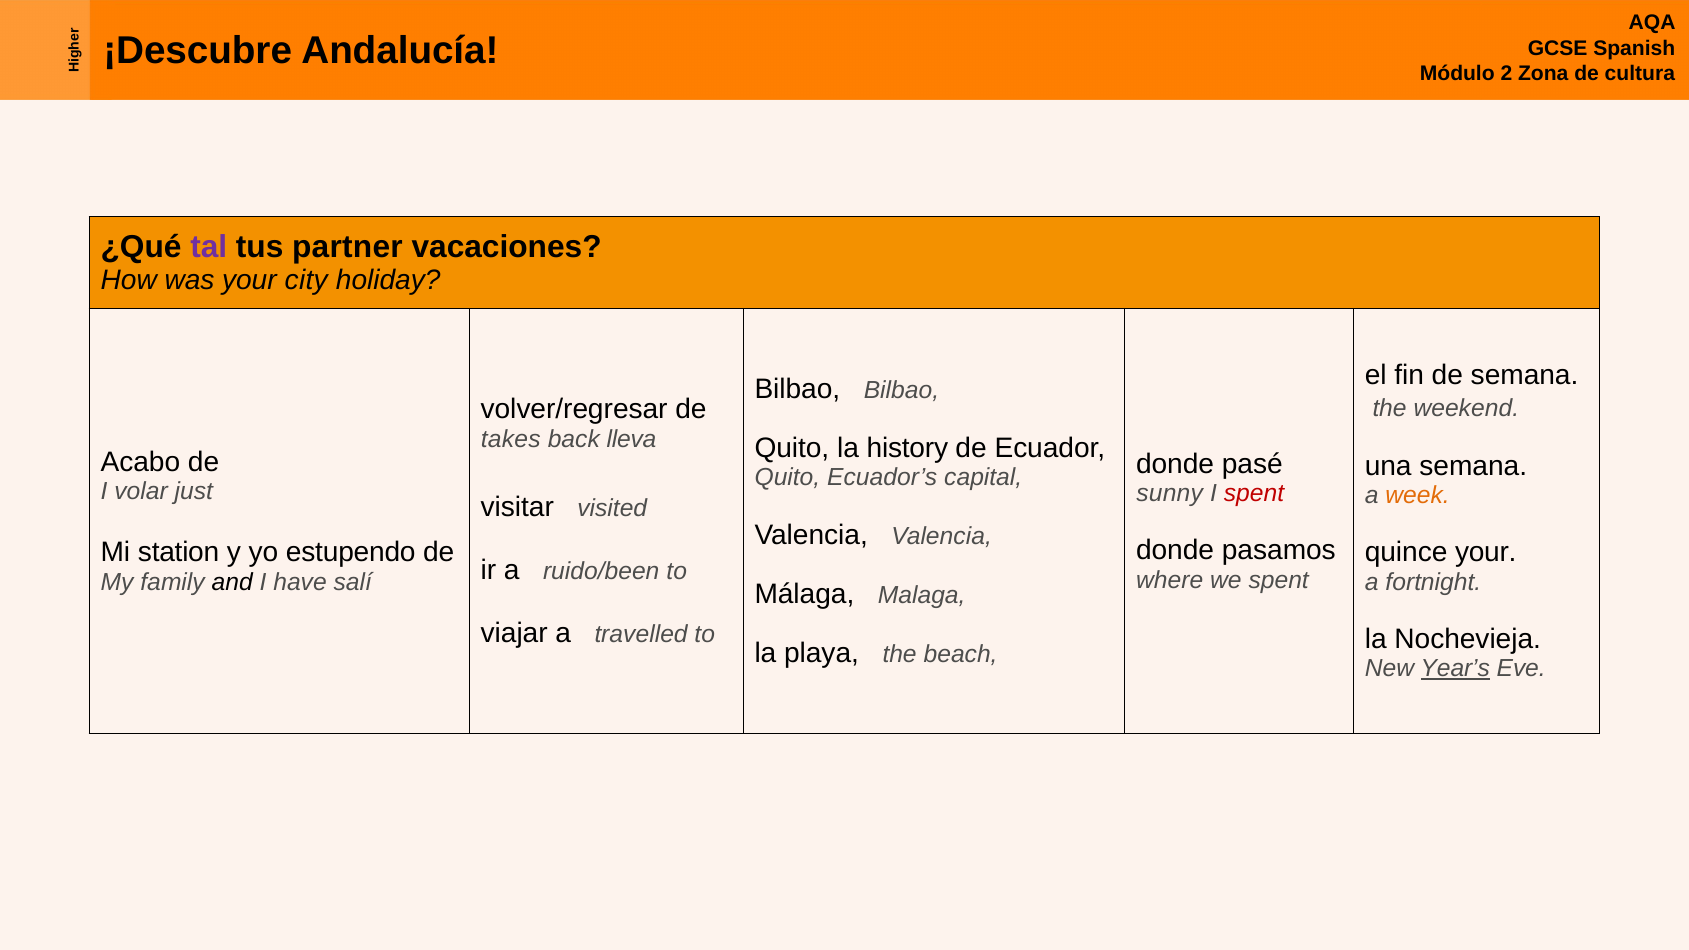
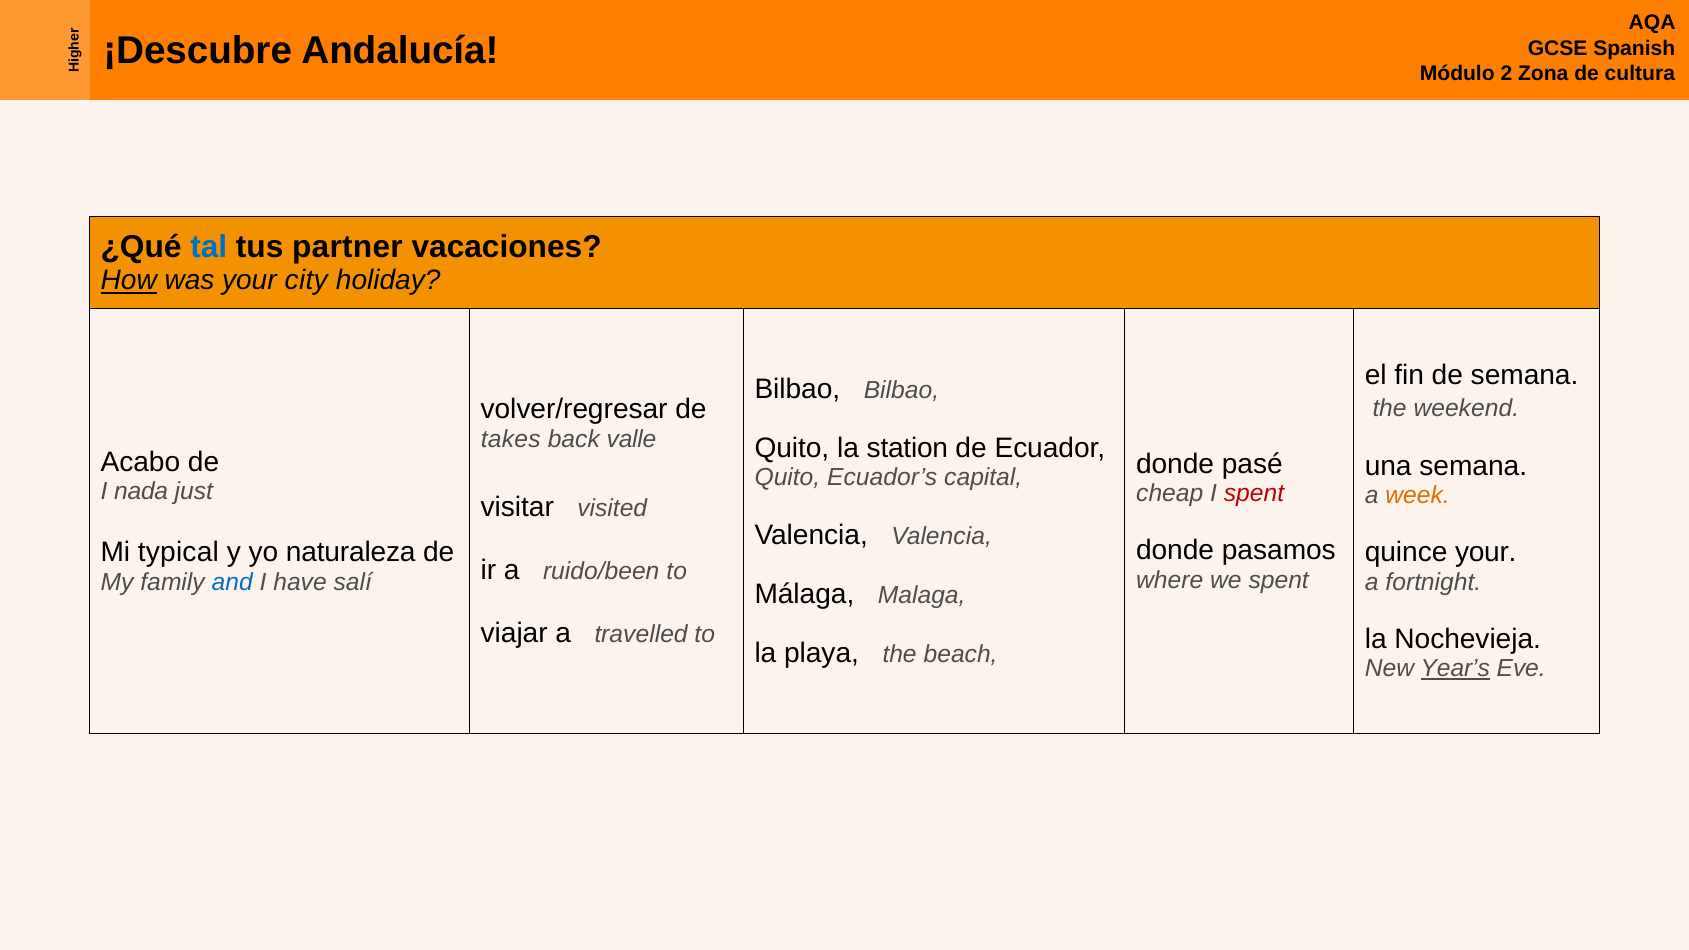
tal colour: purple -> blue (209, 247)
How underline: none -> present (129, 281)
lleva: lleva -> valle (632, 439)
history: history -> station (907, 448)
volar: volar -> nada (141, 492)
sunny: sunny -> cheap (1170, 494)
station: station -> typical (178, 552)
estupendo: estupendo -> naturaleza (351, 552)
and colour: black -> blue (232, 582)
